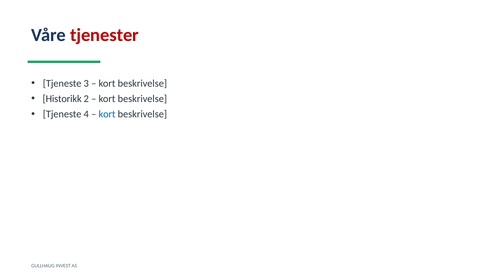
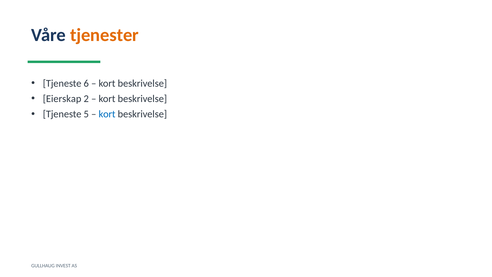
tjenester colour: red -> orange (104, 35)
3: 3 -> 6 (86, 83)
Historikk: Historikk -> Eierskap (62, 99)
4: 4 -> 5 (86, 114)
